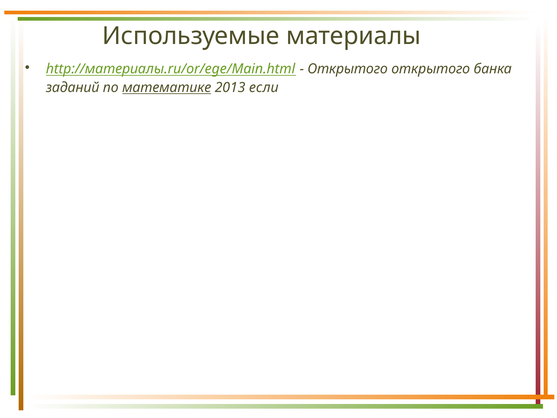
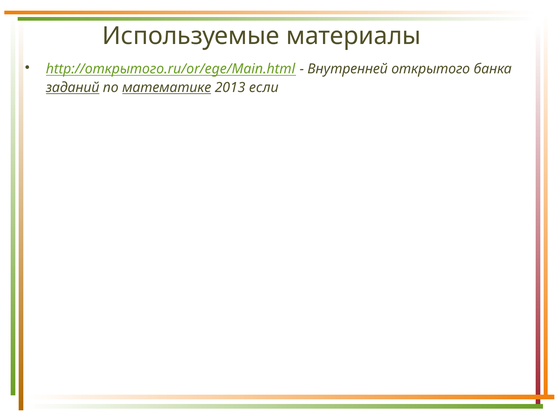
http://материалы.ru/or/ege/Main.html: http://материалы.ru/or/ege/Main.html -> http://открытого.ru/or/ege/Main.html (171, 69)
Открытого: Открытого -> Внутренней (348, 69)
заданий underline: none -> present (73, 88)
